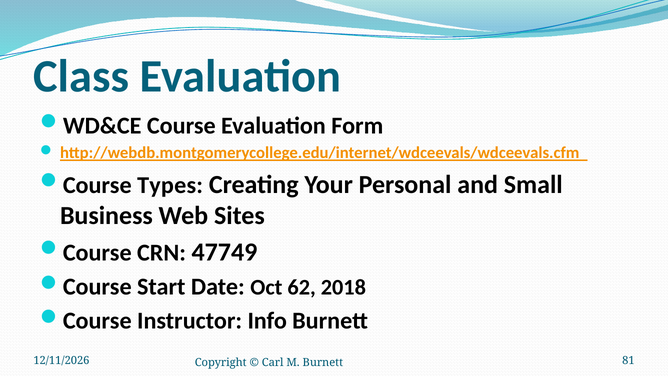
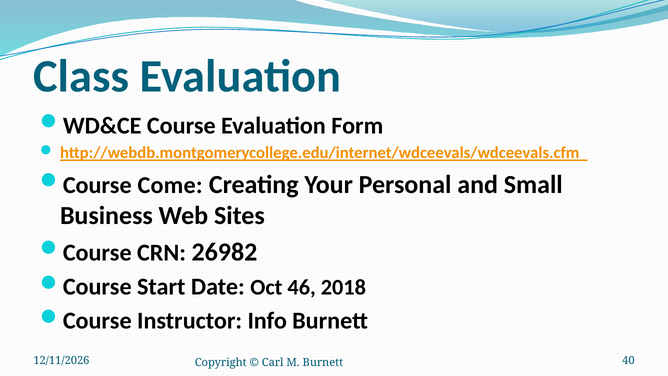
Types: Types -> Come (170, 185)
47749: 47749 -> 26982 (224, 252)
62: 62 -> 46 (302, 287)
81: 81 -> 40 (628, 361)
